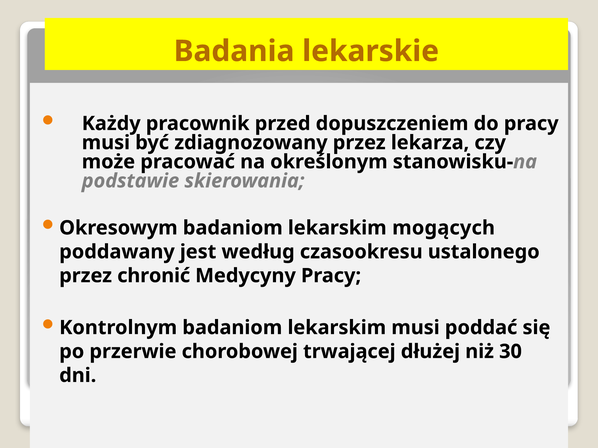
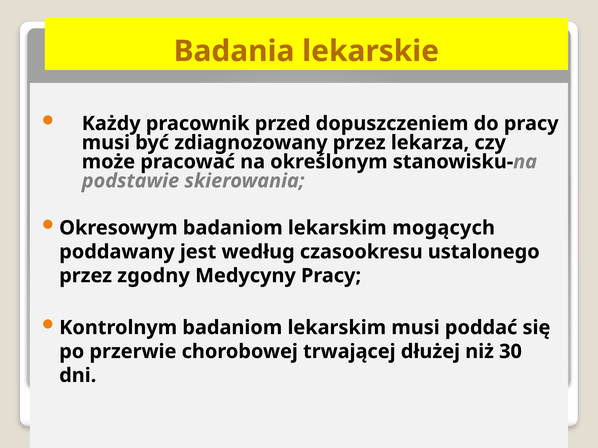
chronić: chronić -> zgodny (154, 276)
